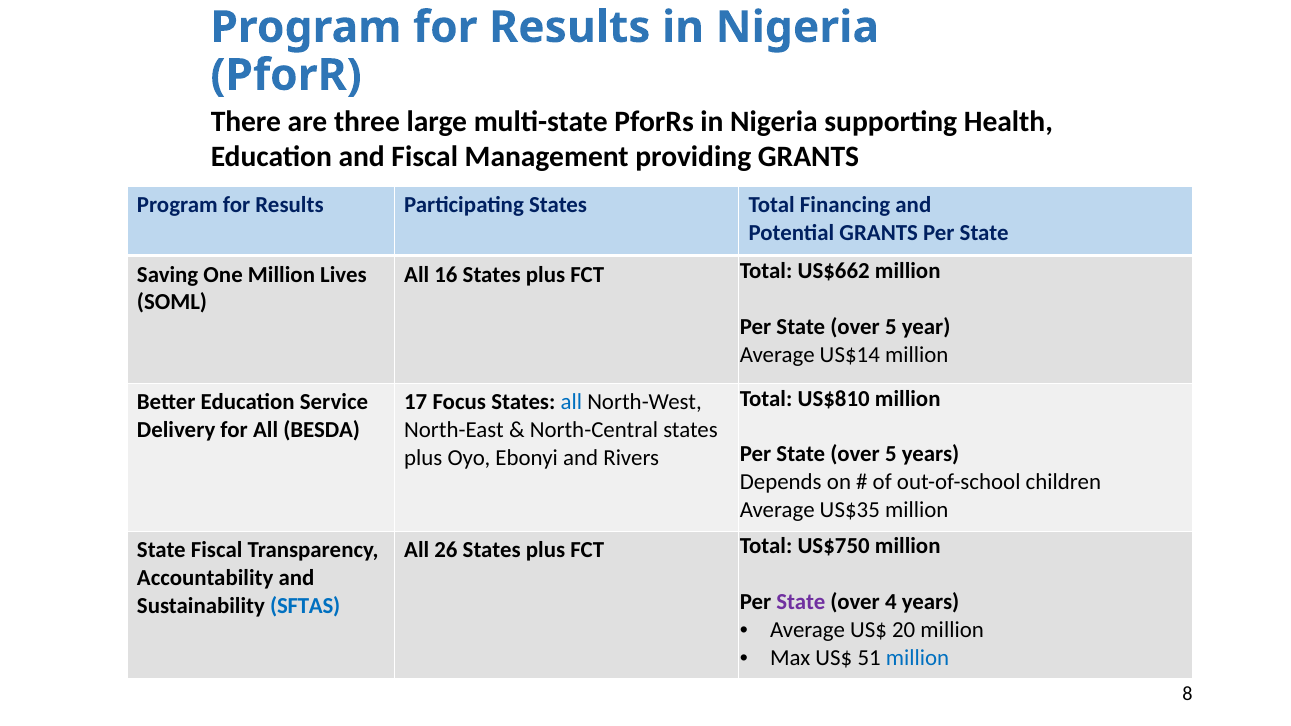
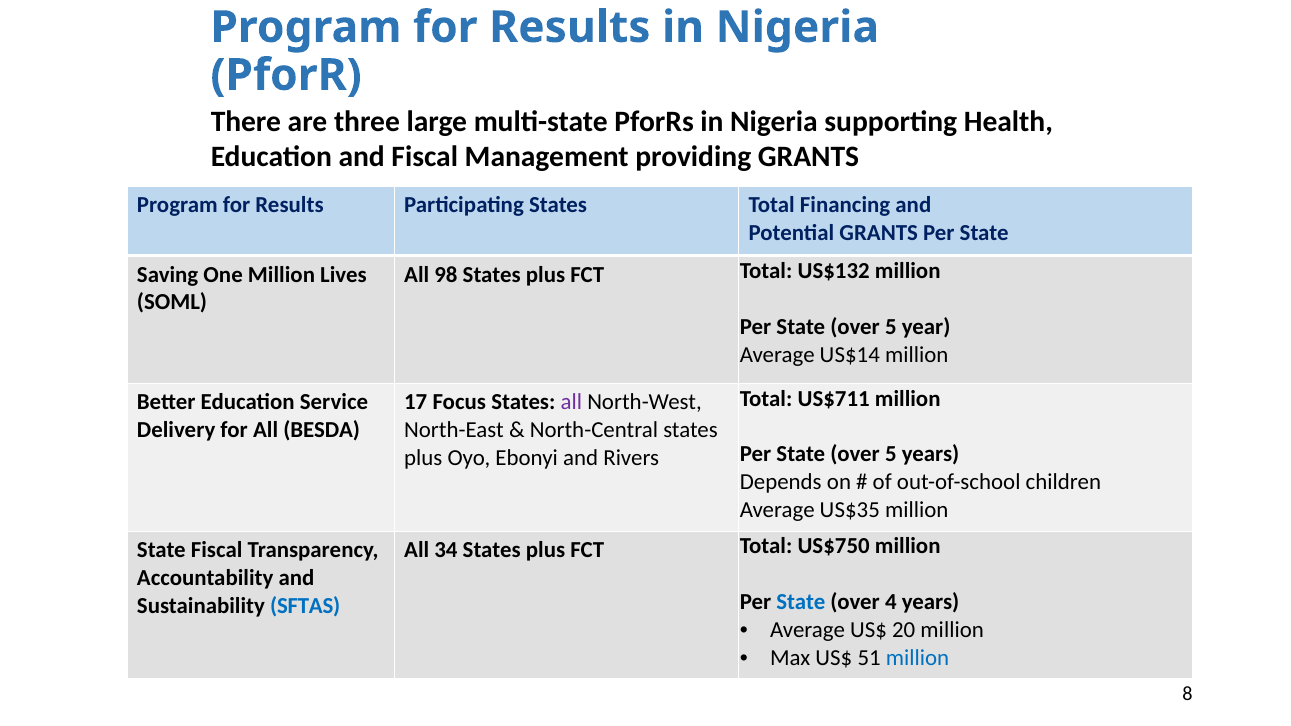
16: 16 -> 98 (446, 275)
US$662: US$662 -> US$132 (834, 271)
US$810: US$810 -> US$711 (834, 399)
all colour: blue -> purple (571, 402)
26: 26 -> 34 (446, 550)
State colour: purple -> blue (801, 602)
